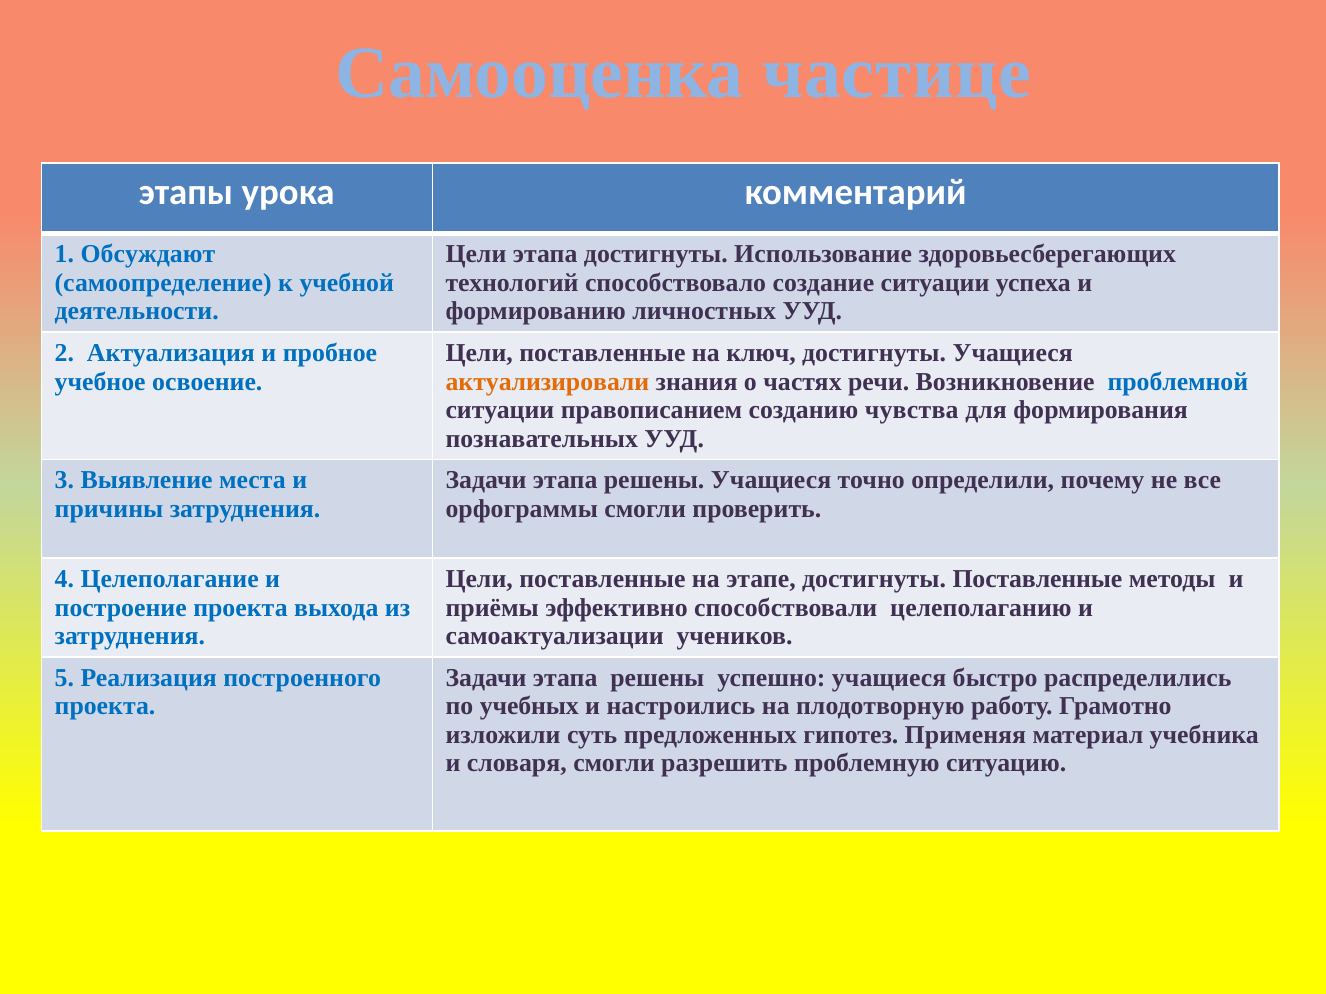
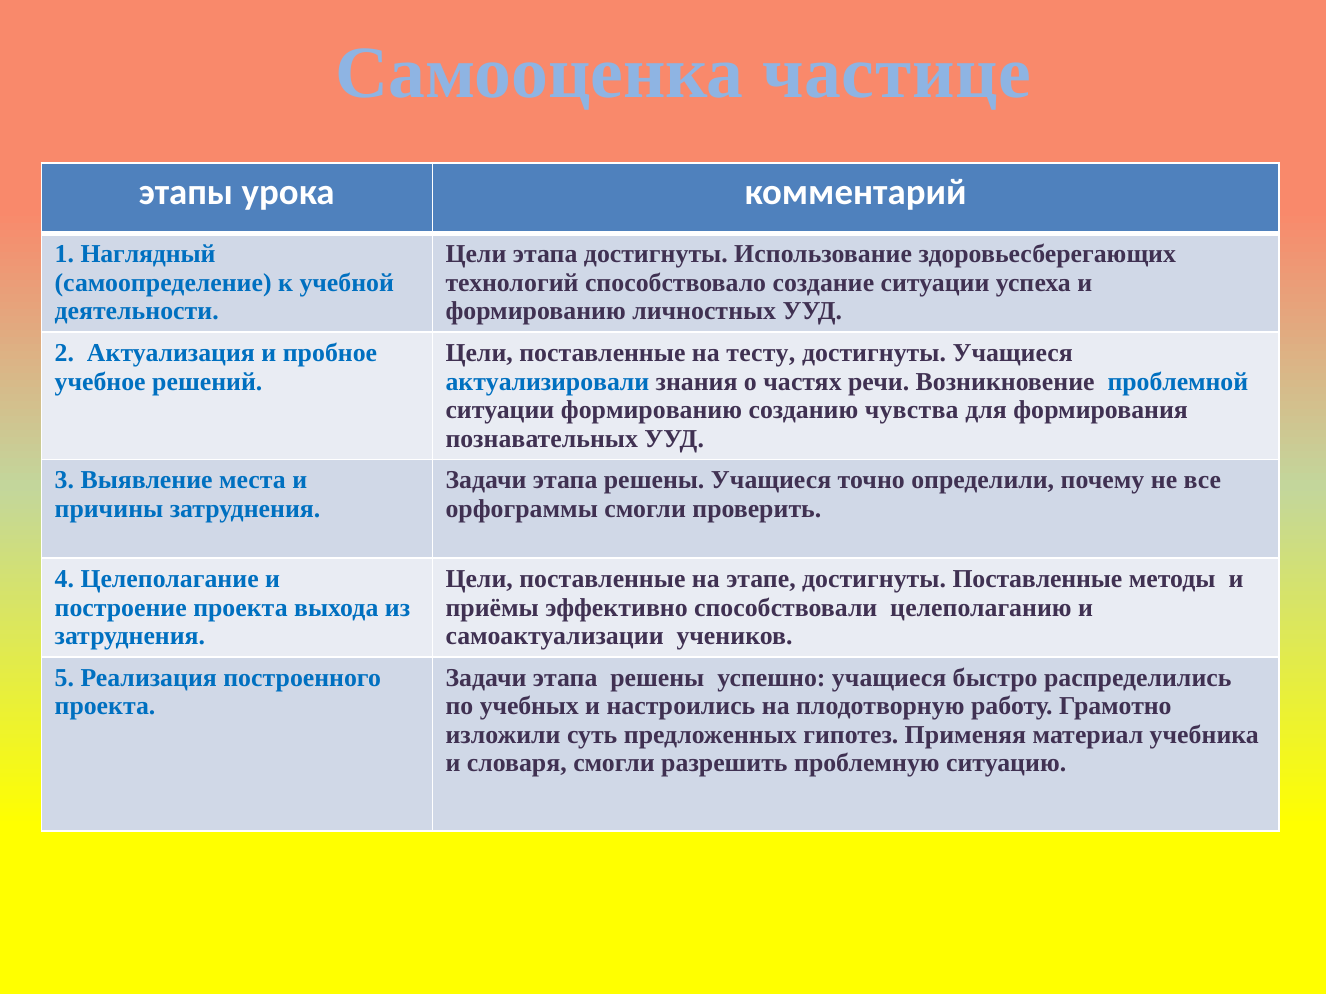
Обсуждают: Обсуждают -> Наглядный (148, 254)
ключ: ключ -> тесту (761, 353)
освоение: освоение -> решений (207, 382)
актуализировали colour: orange -> blue (547, 382)
ситуации правописанием: правописанием -> формированию (651, 410)
